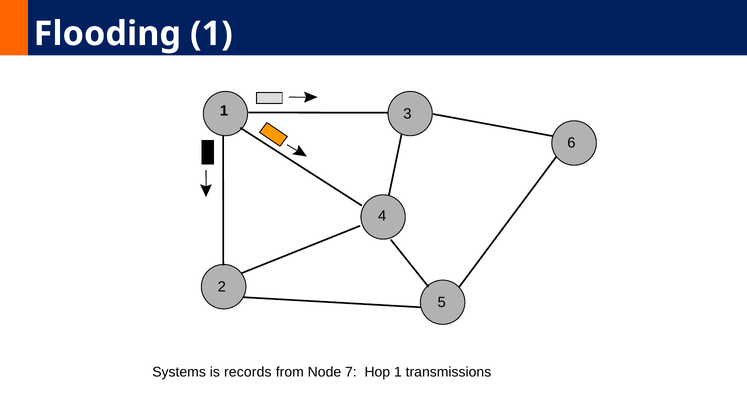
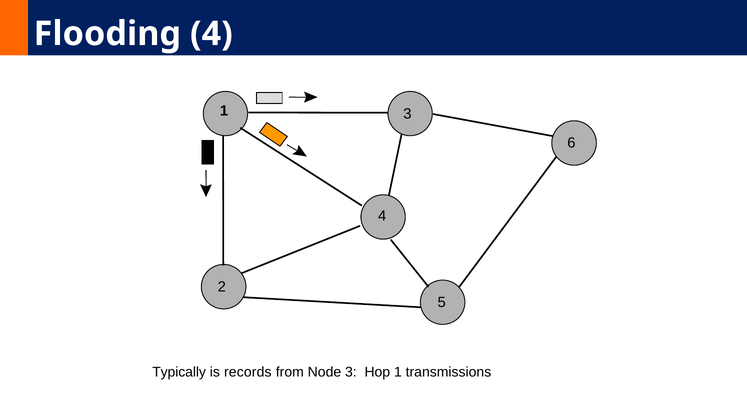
Flooding 1: 1 -> 4 (211, 34)
Systems: Systems -> Typically (179, 372)
Node 7: 7 -> 3 (351, 372)
